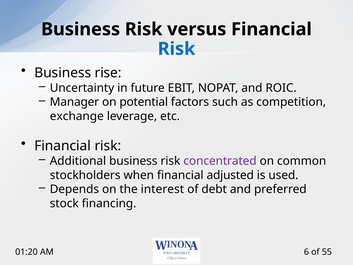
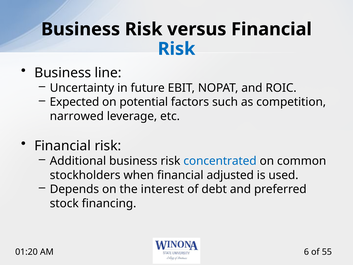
rise: rise -> line (108, 73)
Manager: Manager -> Expected (74, 102)
exchange: exchange -> narrowed (77, 116)
concentrated colour: purple -> blue (220, 161)
